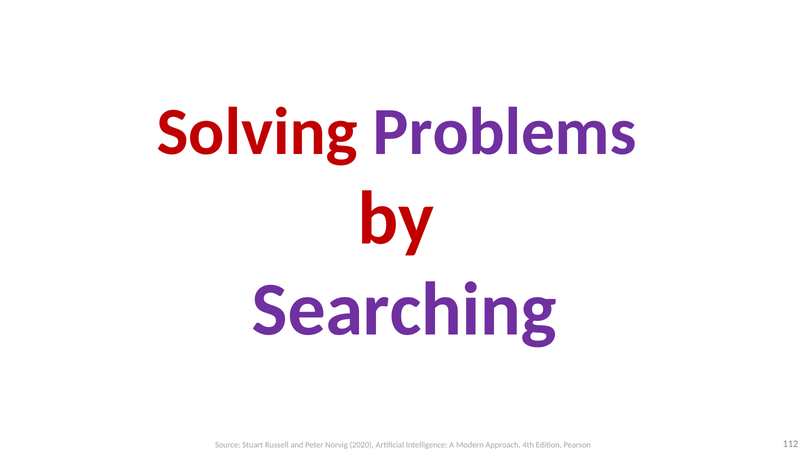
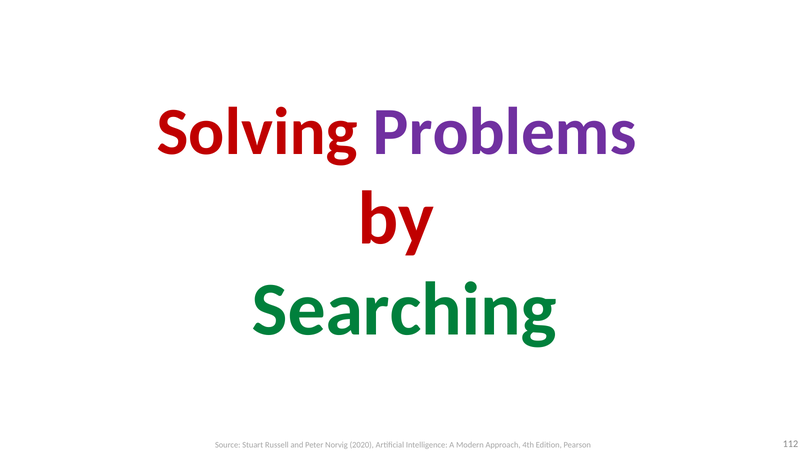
Searching colour: purple -> green (404, 310)
